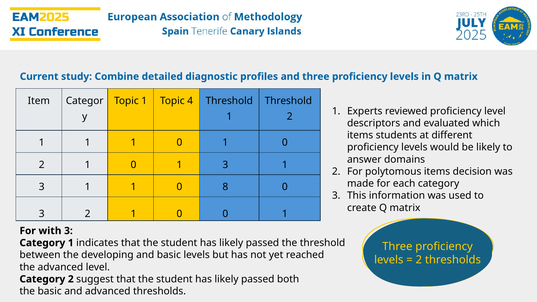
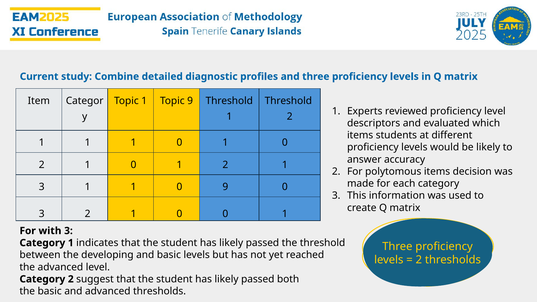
Topic 4: 4 -> 9 (190, 101)
domains: domains -> accuracy (405, 159)
0 1 3: 3 -> 2 (225, 165)
0 8: 8 -> 9 (225, 187)
